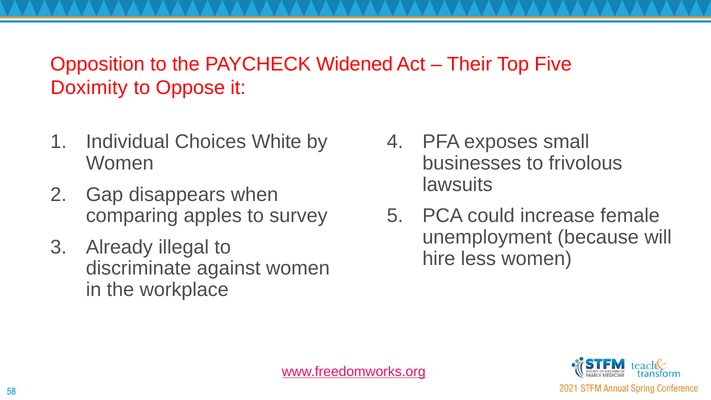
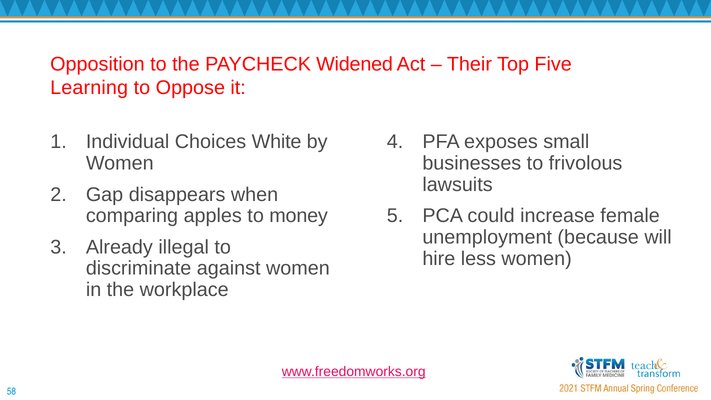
Doximity: Doximity -> Learning (89, 88)
survey: survey -> money (299, 216)
